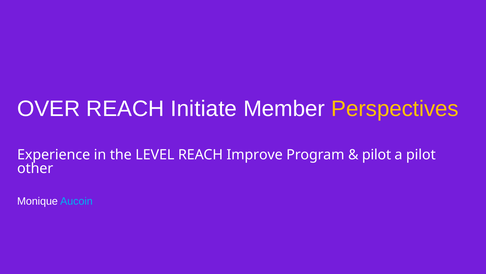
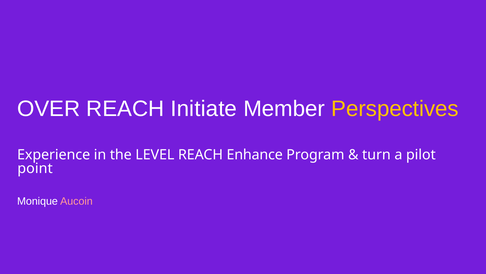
Improve: Improve -> Enhance (255, 154)
pilot: pilot -> turn (376, 154)
other: other -> point (35, 168)
Aucoin colour: light blue -> pink (76, 201)
